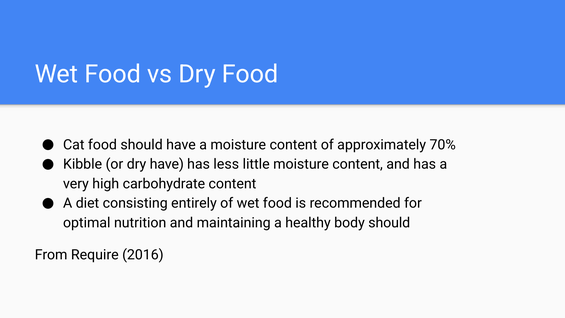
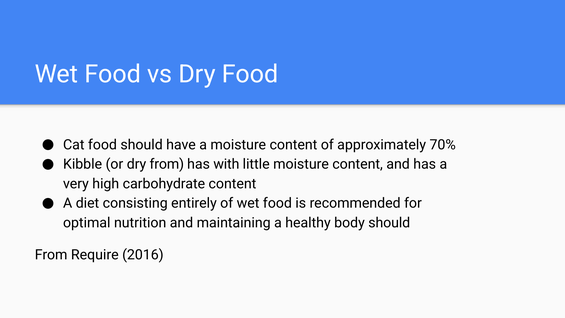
dry have: have -> from (167, 164)
less: less -> with (226, 164)
